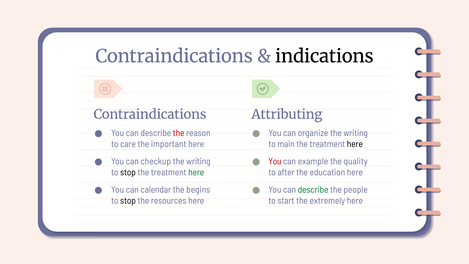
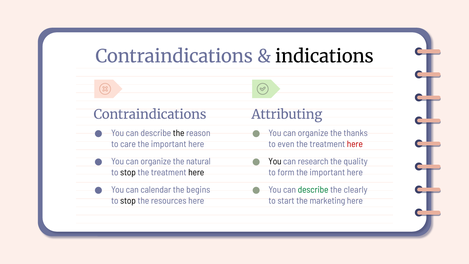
the colour: red -> black (179, 133)
writing: writing -> thanks (356, 133)
main: main -> even (286, 144)
here colour: black -> red (355, 144)
checkup: checkup -> organize (156, 161)
writing: writing -> natural (198, 161)
You colour: red -> black (275, 161)
example: example -> research (313, 161)
here colour: green -> black (196, 172)
after: after -> form (286, 172)
education: education -> important (327, 172)
people: people -> clearly (356, 190)
extremely: extremely -> marketing (327, 201)
